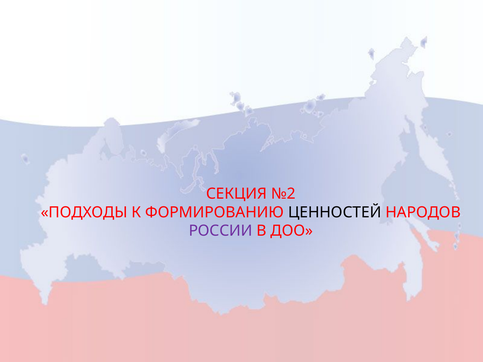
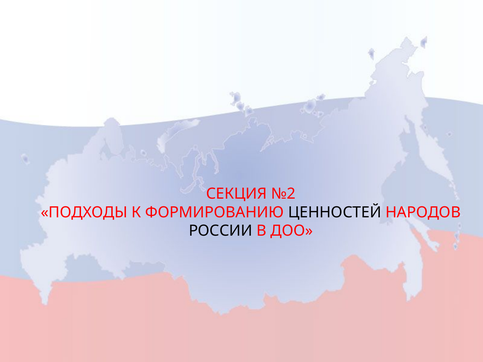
РОССИИ colour: purple -> black (221, 231)
